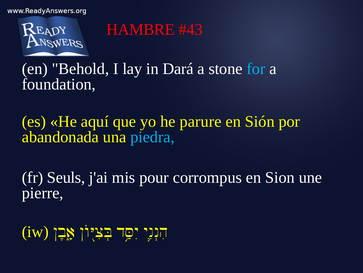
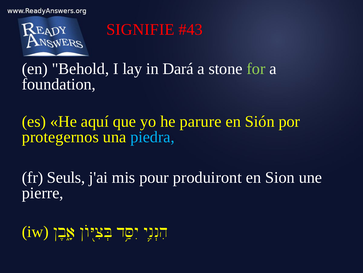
HAMBRE: HAMBRE -> SIGNIFIE (140, 30)
for colour: light blue -> light green (256, 69)
abandonada: abandonada -> protegernos (60, 137)
corrompus: corrompus -> produiront (207, 177)
